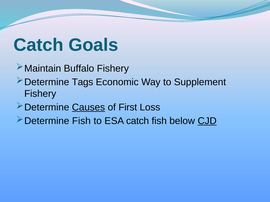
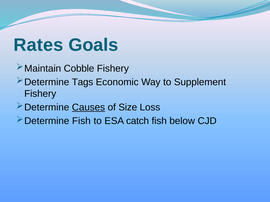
Catch: Catch -> Rates (38, 45)
Buffalo: Buffalo -> Cobble (79, 69)
First: First -> Size (128, 108)
CJD underline: present -> none (207, 121)
